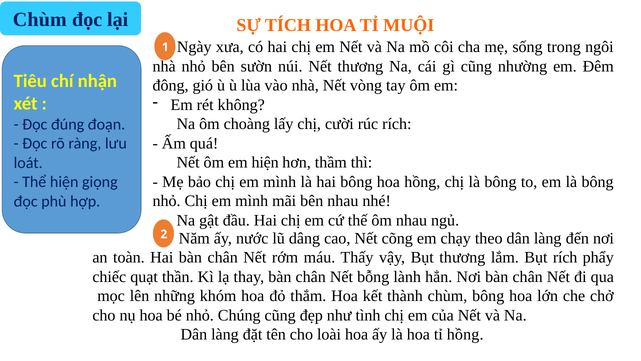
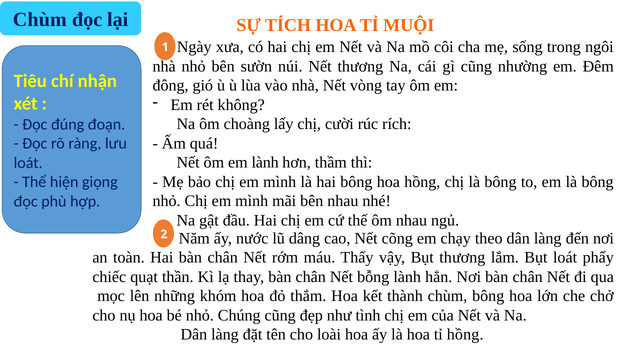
em hiện: hiện -> lành (265, 162)
Bụt rích: rích -> loát (565, 257)
